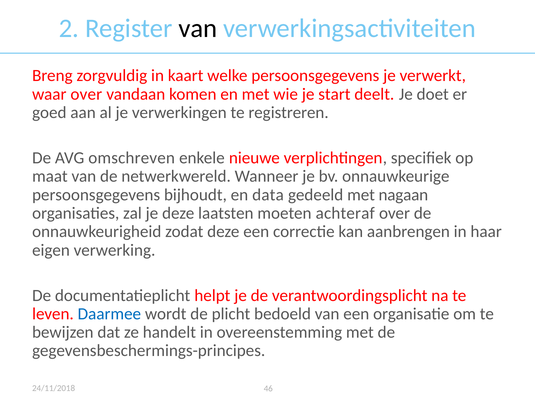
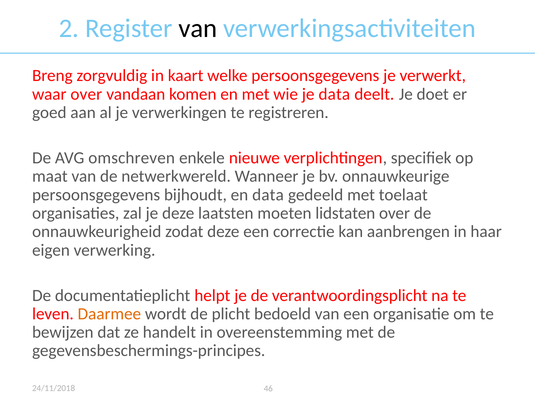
je start: start -> data (334, 94)
nagaan: nagaan -> toelaat (403, 195)
achteraf: achteraf -> lidstaten (345, 213)
Daarmee colour: blue -> orange (109, 314)
